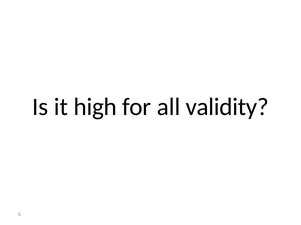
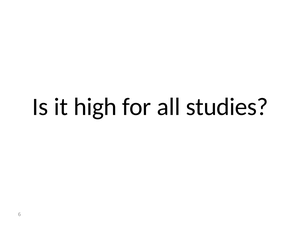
validity: validity -> studies (227, 107)
